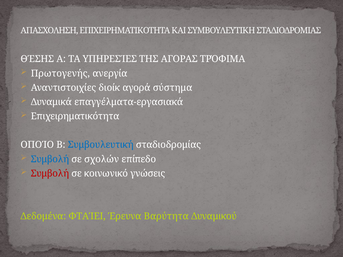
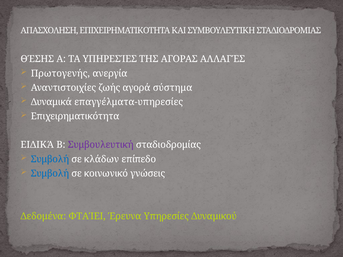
ΤΡΌΦΙΜΑ: ΤΡΌΦΙΜΑ -> ΑΛΛΑΓΈΣ (223, 59)
διοίκ: διοίκ -> ζωής (109, 88)
επαγγέλματα-εργασιακά: επαγγέλματα-εργασιακά -> επαγγέλματα-υπηρεσίες (129, 102)
ΟΠΟΊΟ: ΟΠΟΊΟ -> ΕΙΔΙΚΆ (37, 145)
Συμβουλευτική colour: blue -> purple (101, 145)
σχολών: σχολών -> κλάδων (102, 159)
Συμβολή colour: red -> blue (50, 174)
Έρευνα Βαρύτητα: Βαρύτητα -> Υπηρεσίες (166, 216)
